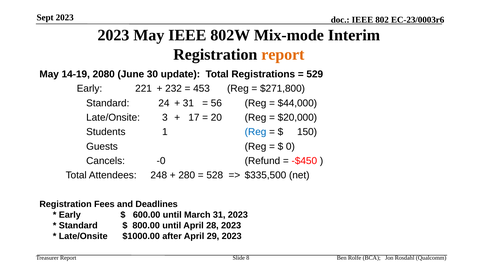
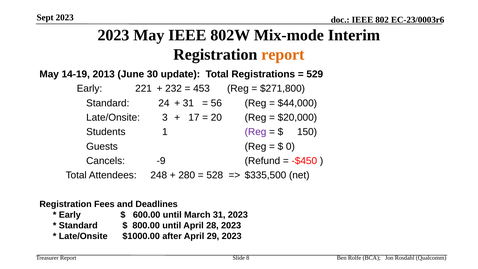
2080: 2080 -> 2013 (104, 74)
Reg colour: blue -> purple (256, 132)
-0: -0 -> -9 (161, 161)
